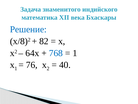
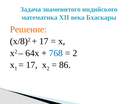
Решение colour: blue -> orange (28, 29)
82: 82 -> 17 (44, 41)
1: 1 -> 2 (75, 53)
76: 76 -> 17 (32, 65)
40: 40 -> 86 (65, 65)
